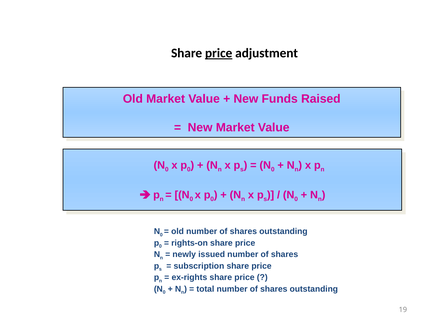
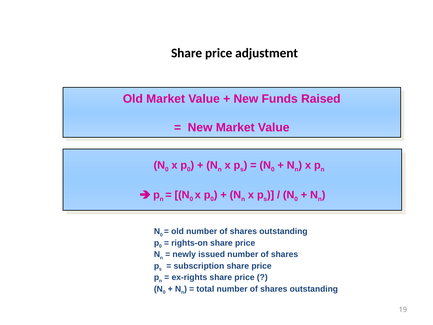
price underline: present -> none (219, 53)
